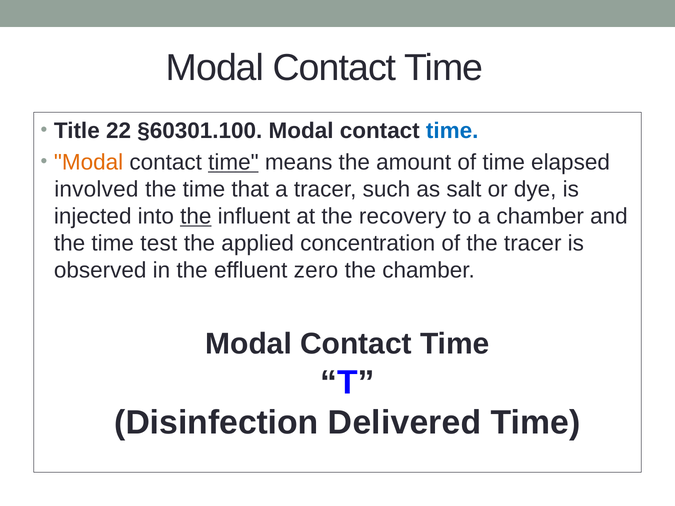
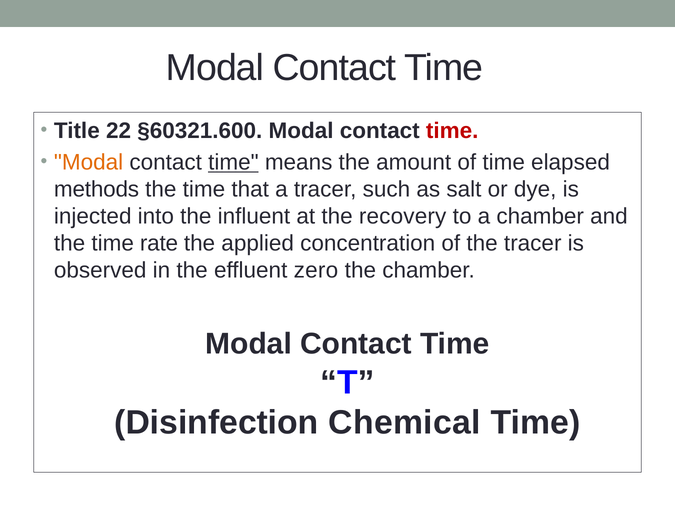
§60301.100: §60301.100 -> §60321.600 (200, 131)
time colour: blue -> red (452, 131)
involved: involved -> methods (97, 189)
the underline: present -> none (196, 216)
test: test -> rate (159, 243)
Delivered: Delivered -> Chemical (405, 423)
